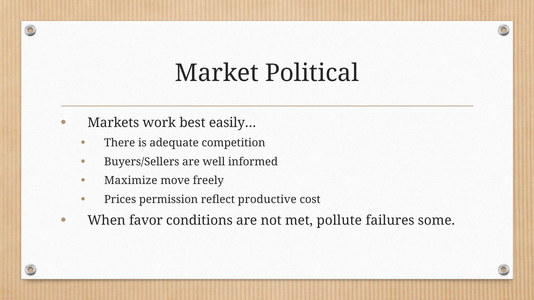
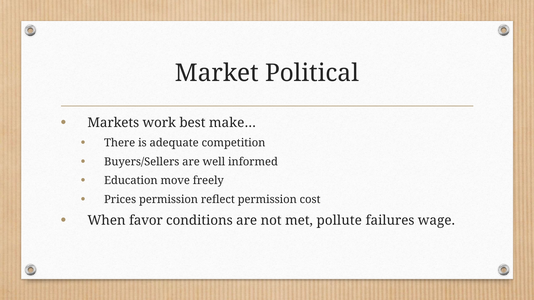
easily…: easily… -> make… (232, 123)
Maximize: Maximize -> Education (131, 181)
reflect productive: productive -> permission (267, 200)
some: some -> wage (436, 221)
